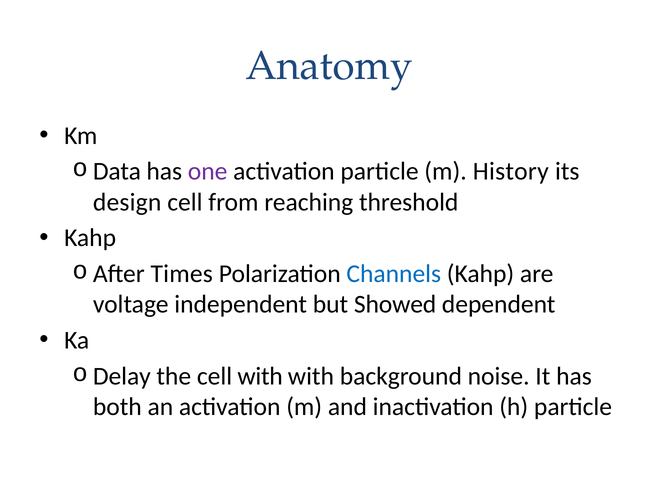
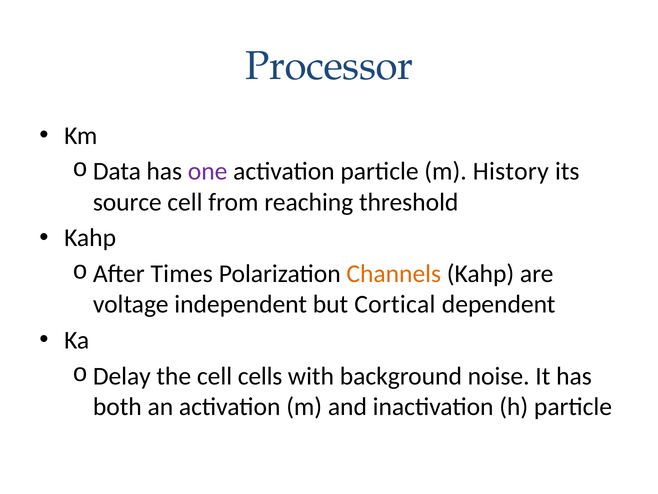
Anatomy: Anatomy -> Processor (329, 66)
design: design -> source (127, 202)
Channels colour: blue -> orange (394, 274)
Showed: Showed -> Cortical (395, 304)
cell with: with -> cells (260, 376)
